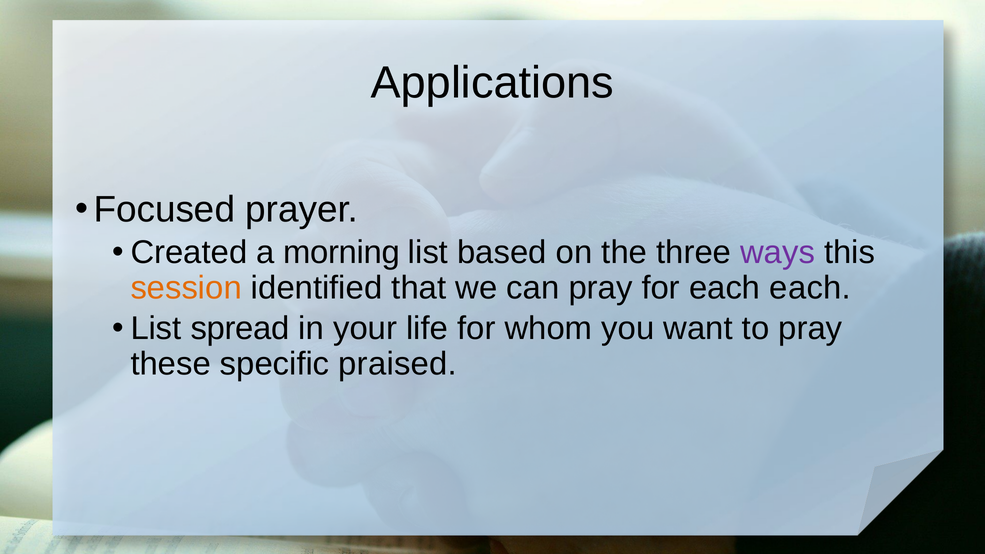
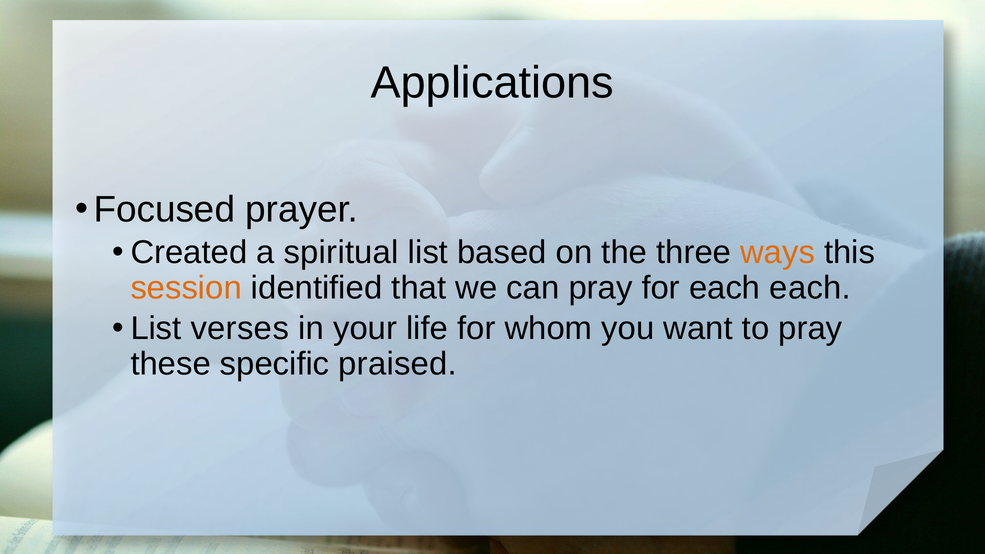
morning: morning -> spiritual (341, 252)
ways colour: purple -> orange (778, 252)
spread: spread -> verses (240, 329)
